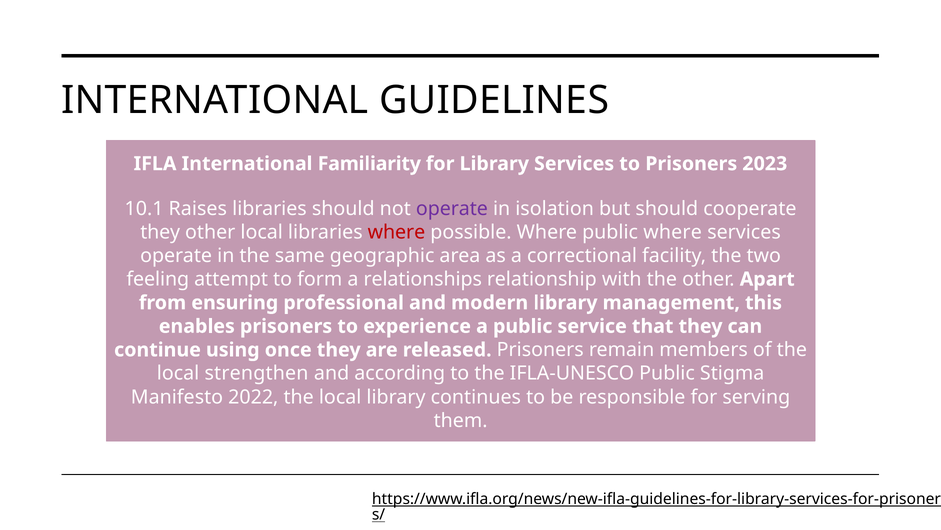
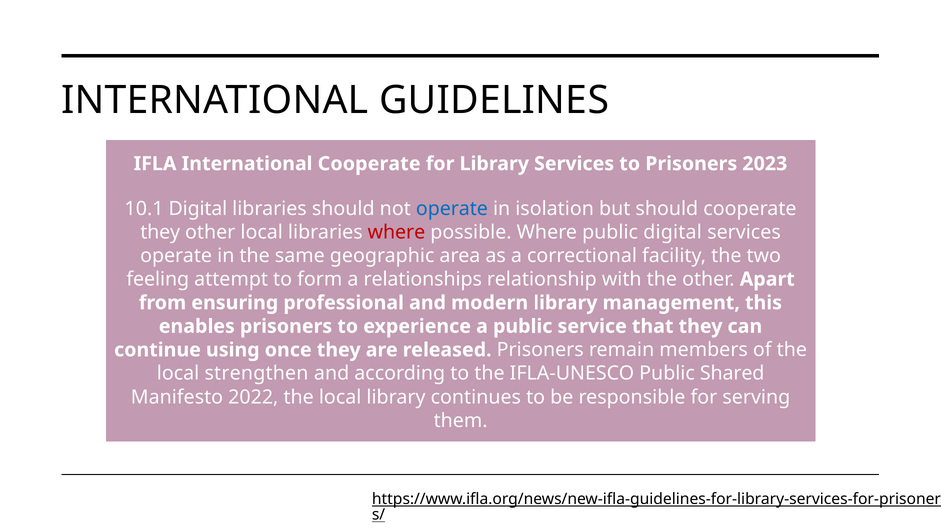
International Familiarity: Familiarity -> Cooperate (369, 164)
10.1 Raises: Raises -> Digital (198, 208)
operate colour: purple -> blue (452, 208)
public where: where -> digital (673, 232)
Stigma: Stigma -> Shared (732, 373)
